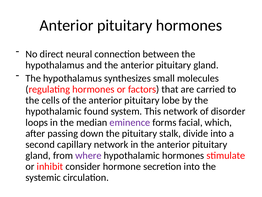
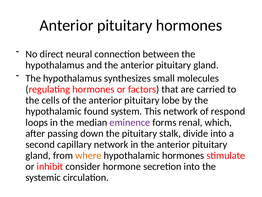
disorder: disorder -> respond (228, 111)
facial: facial -> renal (191, 122)
where colour: purple -> orange (88, 155)
